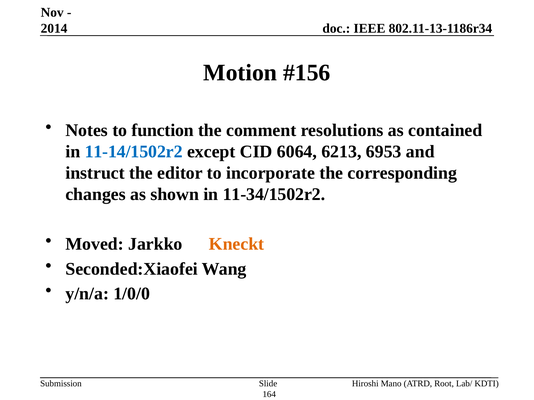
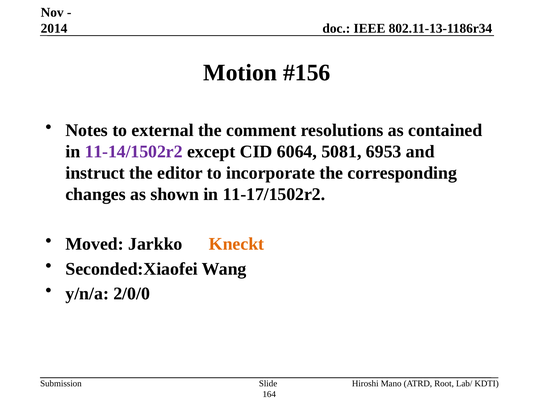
function: function -> external (163, 130)
11-14/1502r2 colour: blue -> purple (134, 152)
6213: 6213 -> 5081 (341, 152)
11-34/1502r2: 11-34/1502r2 -> 11-17/1502r2 (274, 194)
1/0/0: 1/0/0 -> 2/0/0 (132, 294)
